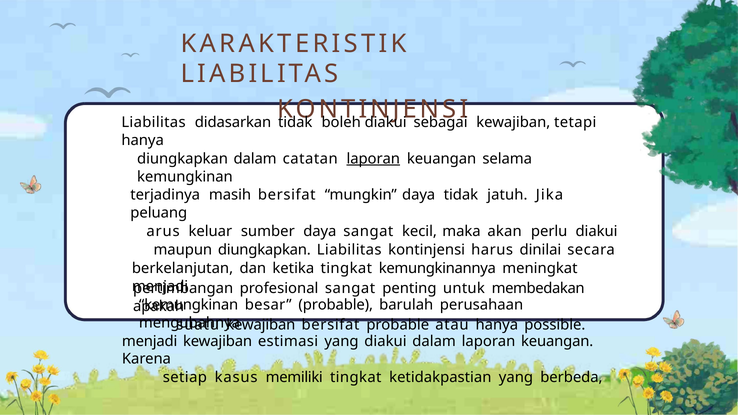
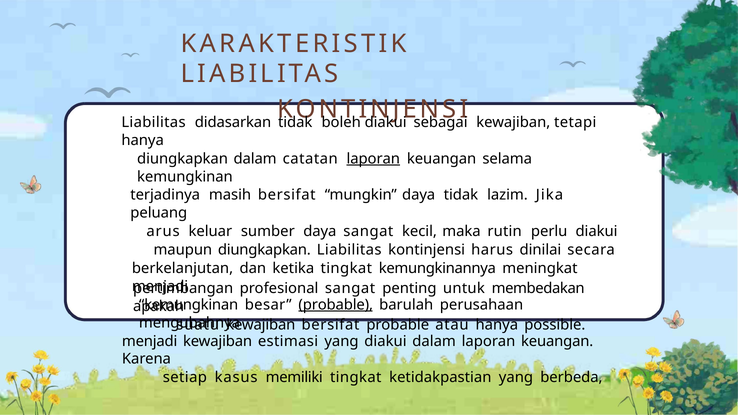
jatuh: jatuh -> lazim (507, 195)
akan: akan -> rutin (505, 232)
probable underline: none -> present (336, 305)
